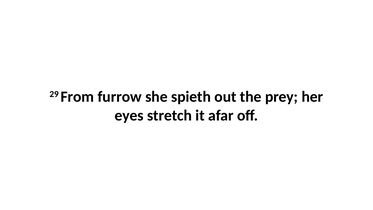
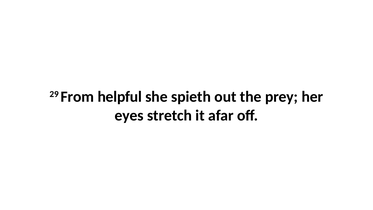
furrow: furrow -> helpful (120, 97)
